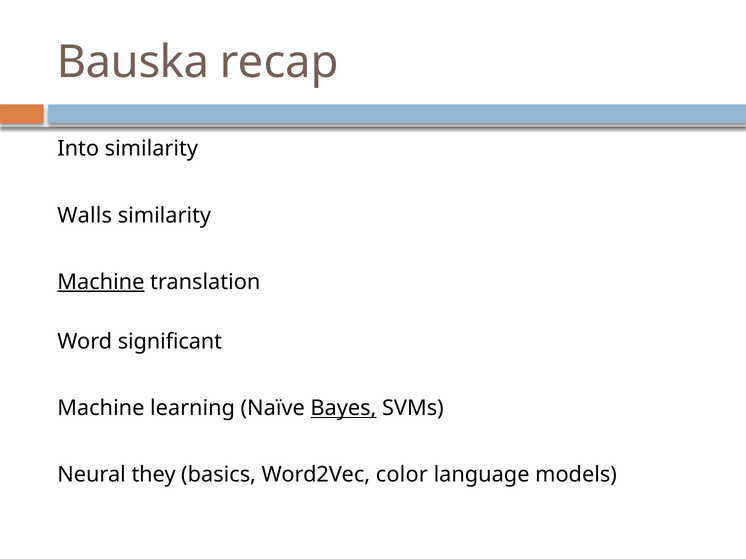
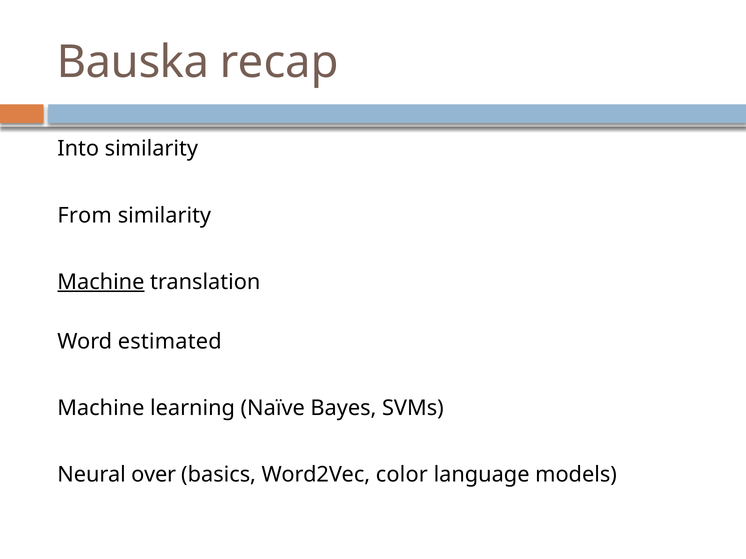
Walls: Walls -> From (85, 216)
significant: significant -> estimated (170, 342)
Bayes underline: present -> none (343, 408)
they: they -> over (154, 475)
